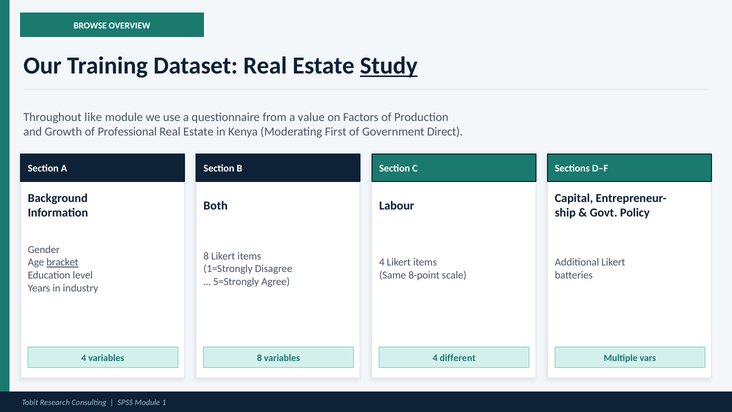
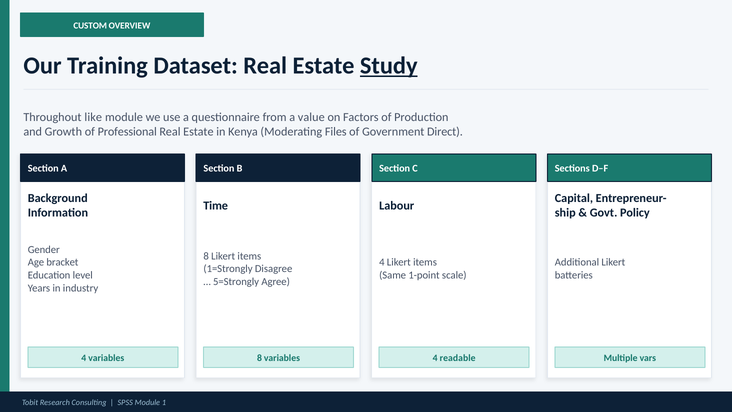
BROWSE: BROWSE -> CUSTOM (90, 26)
First: First -> Files (336, 132)
Both: Both -> Time (216, 205)
bracket underline: present -> none (62, 262)
8-point: 8-point -> 1-point (424, 275)
different: different -> readable (458, 358)
